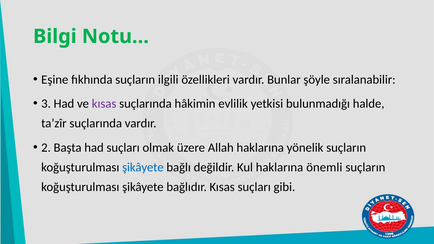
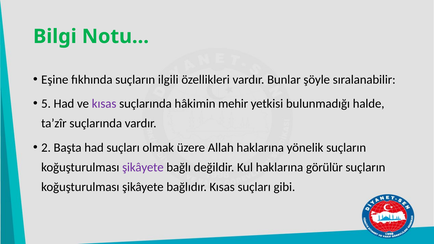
3: 3 -> 5 (46, 104)
evlilik: evlilik -> mehir (233, 104)
şikâyete colour: blue -> purple (143, 167)
önemli: önemli -> görülür (324, 167)
